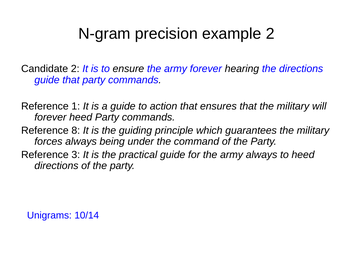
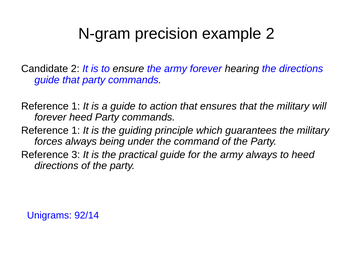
8: 8 -> 1 (76, 131)
10/14: 10/14 -> 92/14 (87, 216)
